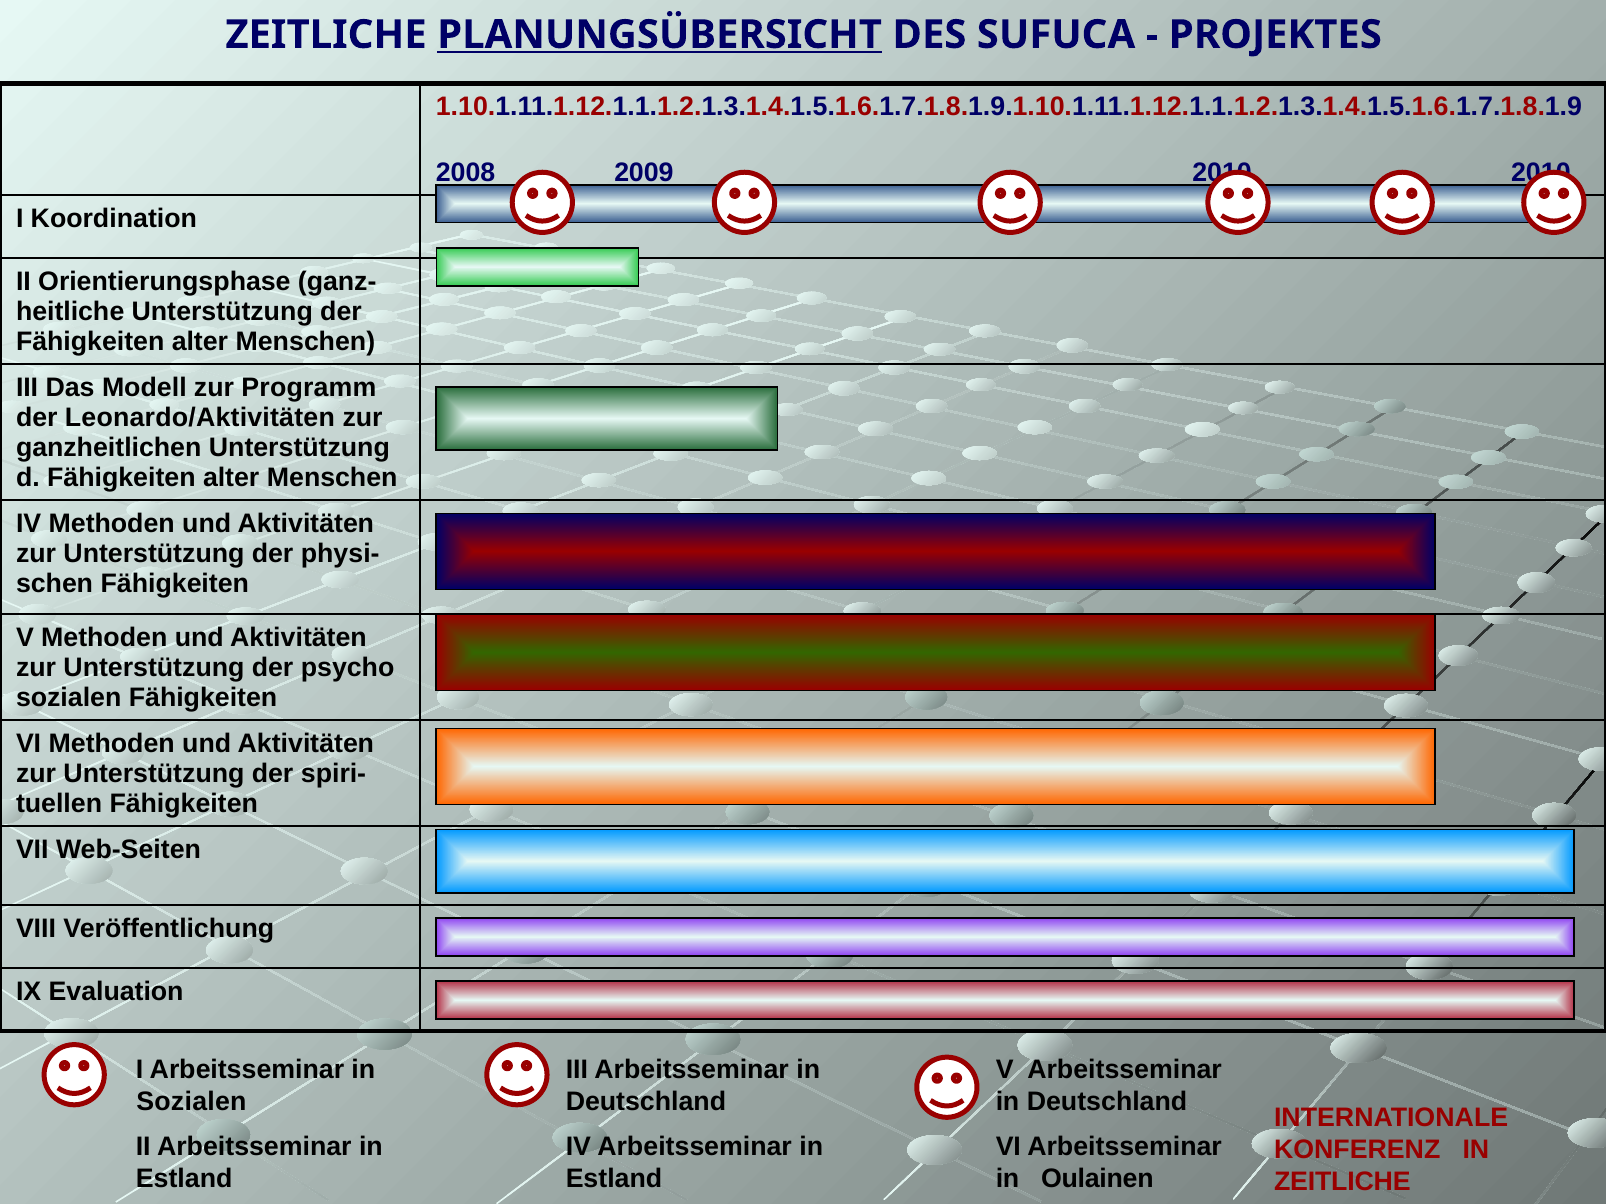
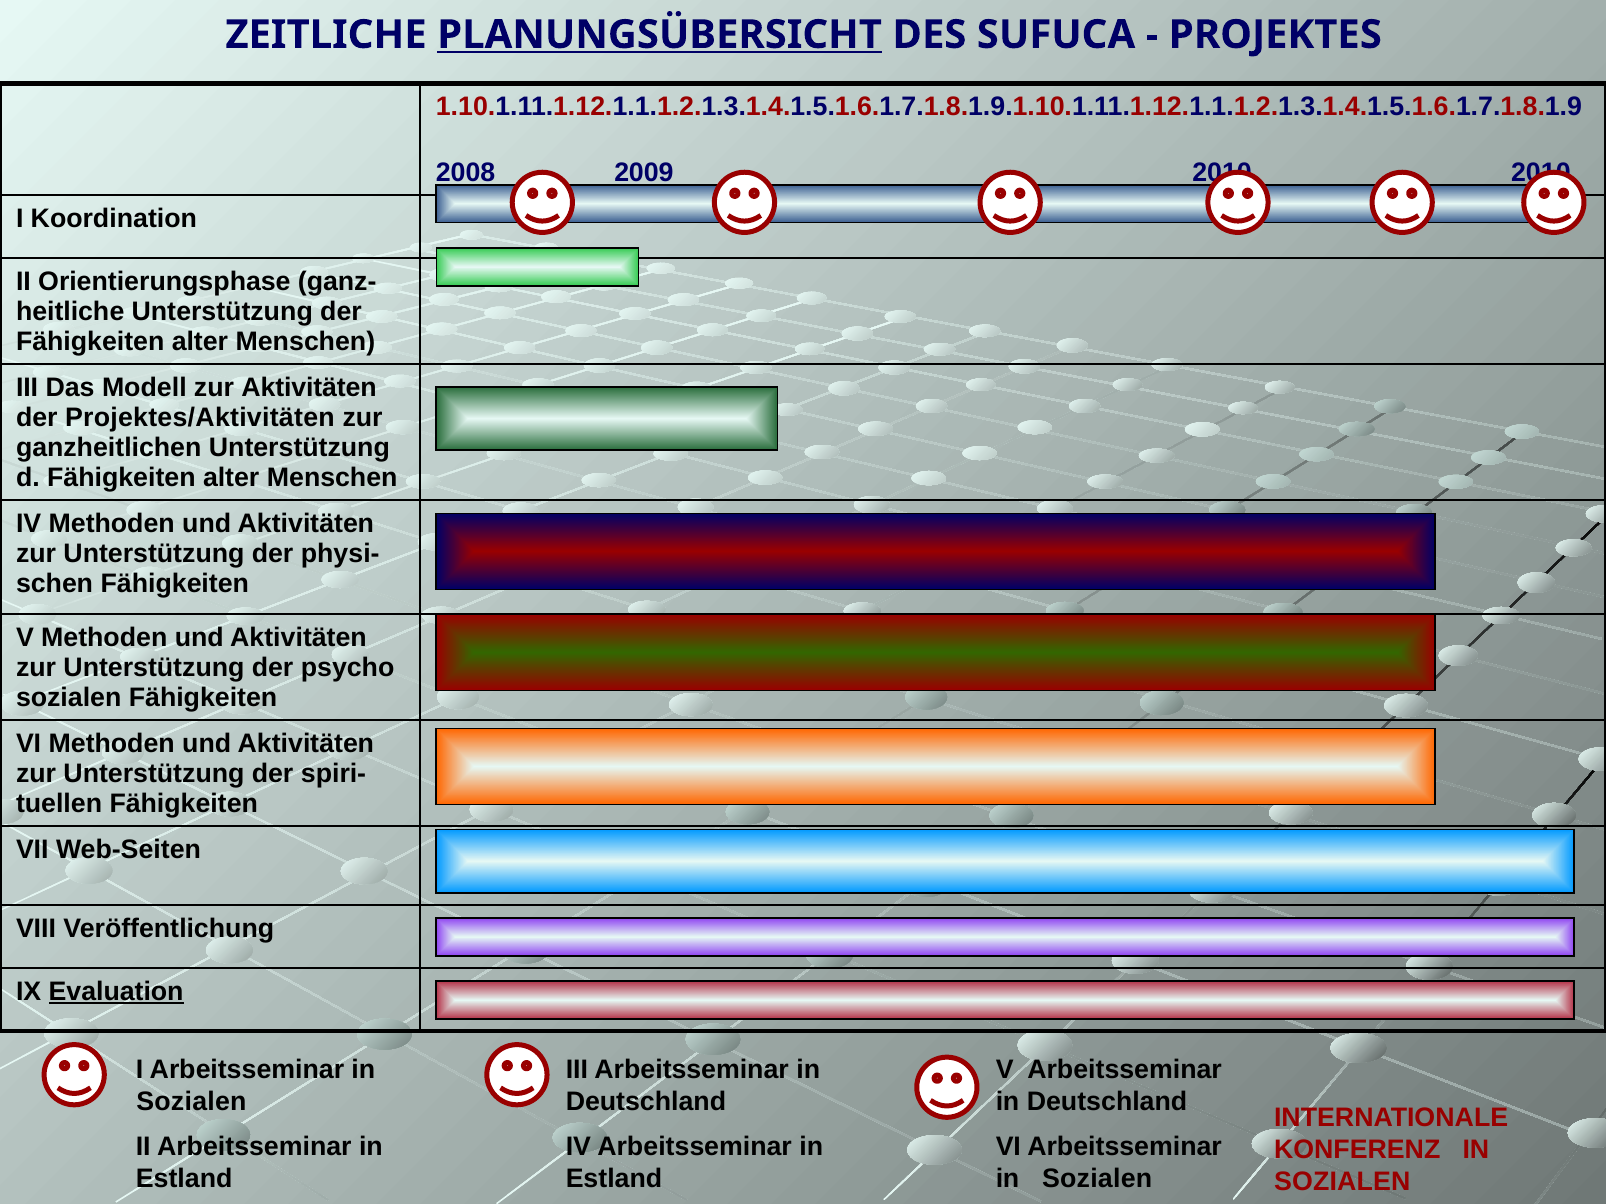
zur Programm: Programm -> Aktivitäten (309, 388)
Leonardo/Aktivitäten: Leonardo/Aktivitäten -> Projektes/Aktivitäten (200, 418)
Evaluation underline: none -> present (116, 992)
Oulainen: Oulainen -> Sozialen (1097, 1179)
ZEITLICHE: ZEITLICHE -> SOZIALEN (1342, 1182)
